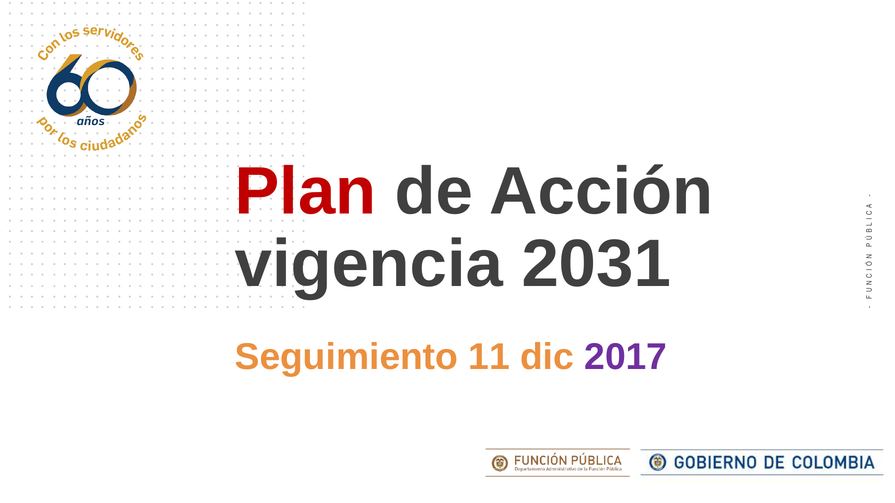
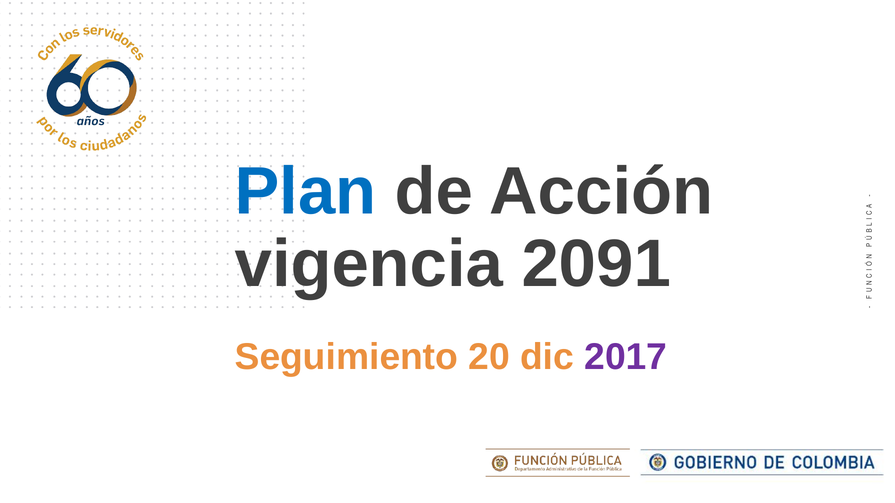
Plan colour: red -> blue (306, 192)
2031: 2031 -> 2091 (596, 264)
11: 11 -> 20 (489, 357)
